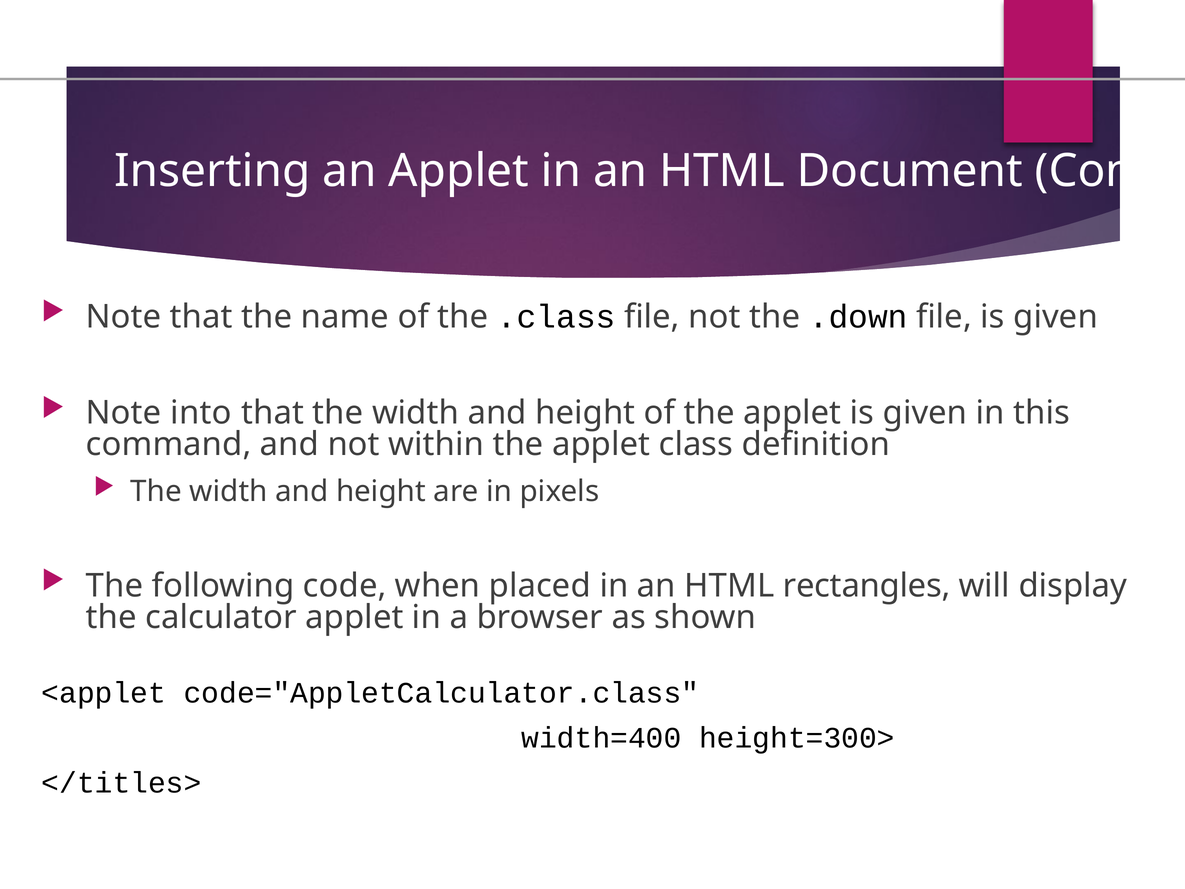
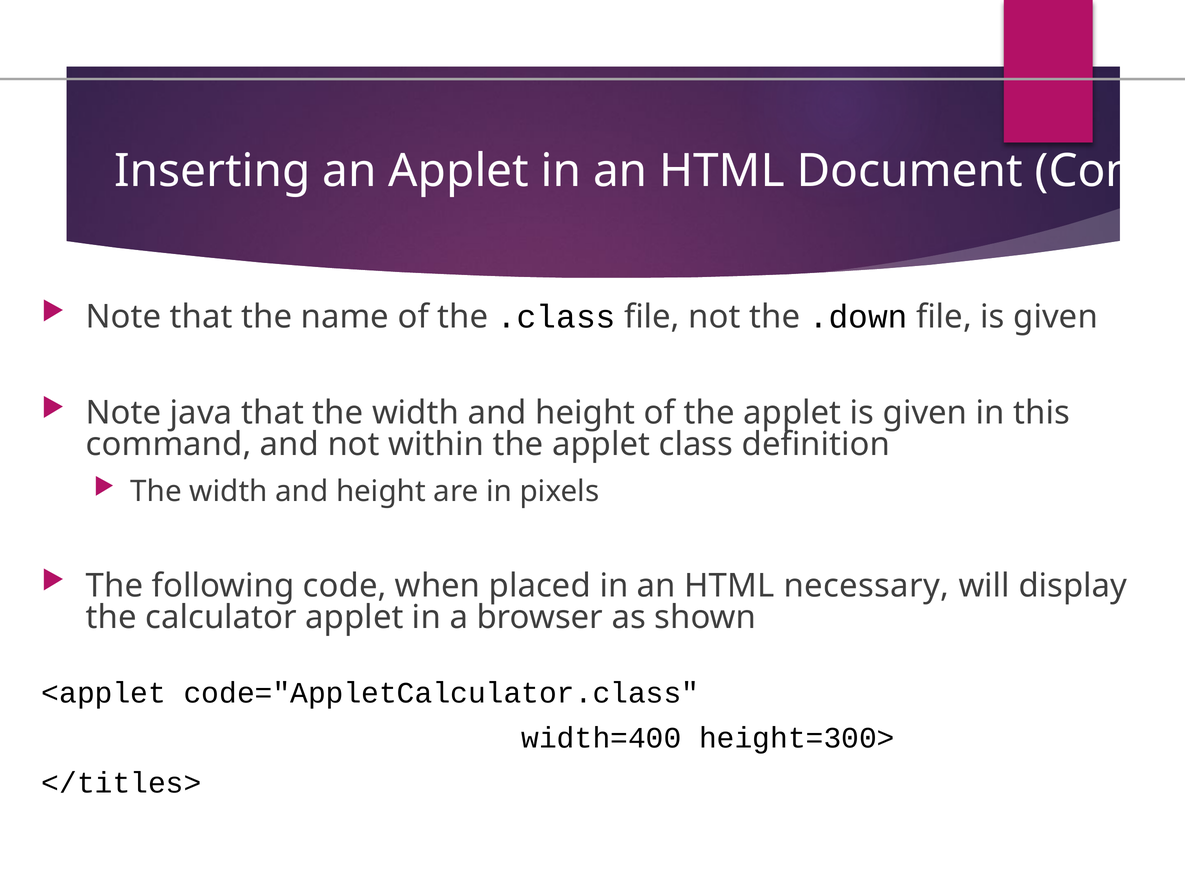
into: into -> java (201, 413)
rectangles: rectangles -> necessary (866, 586)
